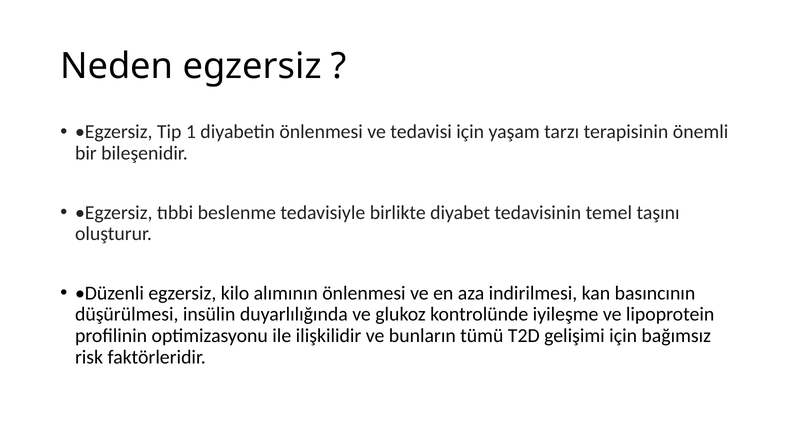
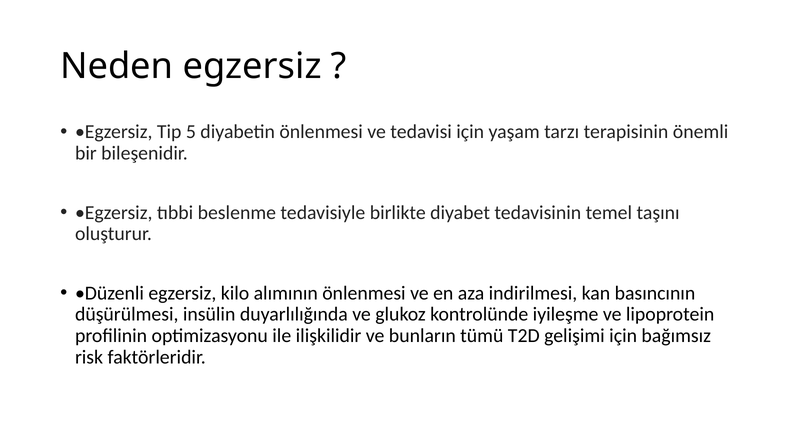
1: 1 -> 5 (191, 132)
